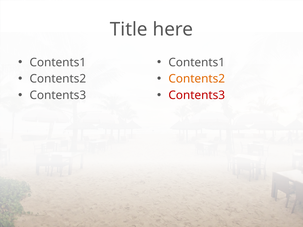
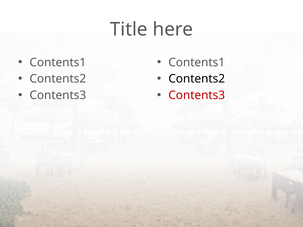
Contents2 colour: orange -> black (197, 79)
